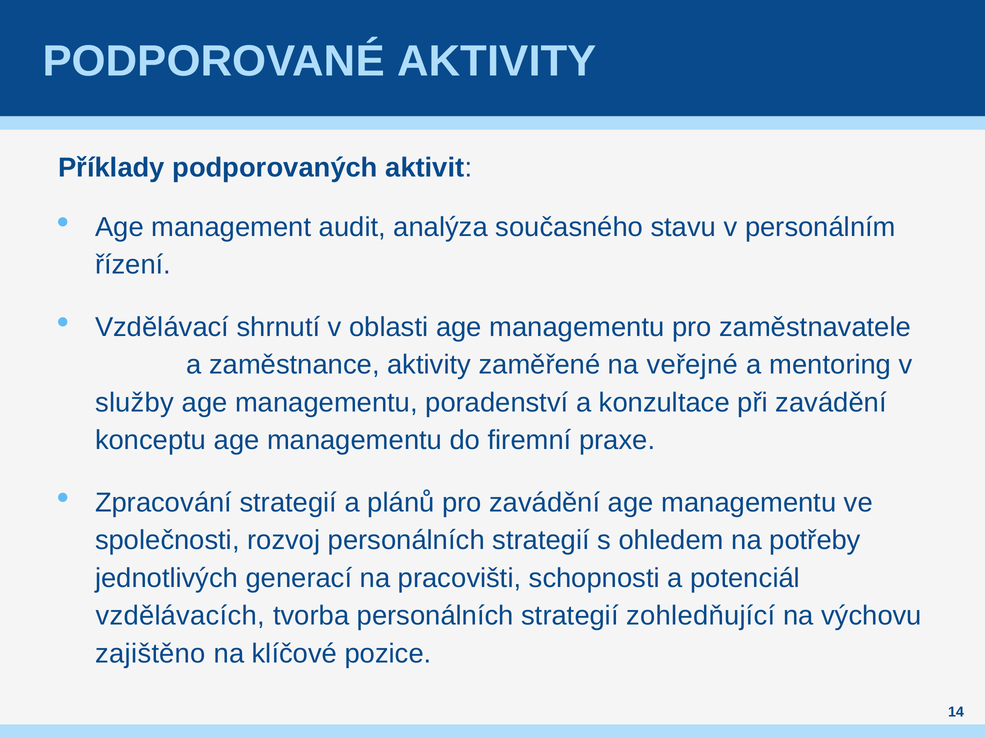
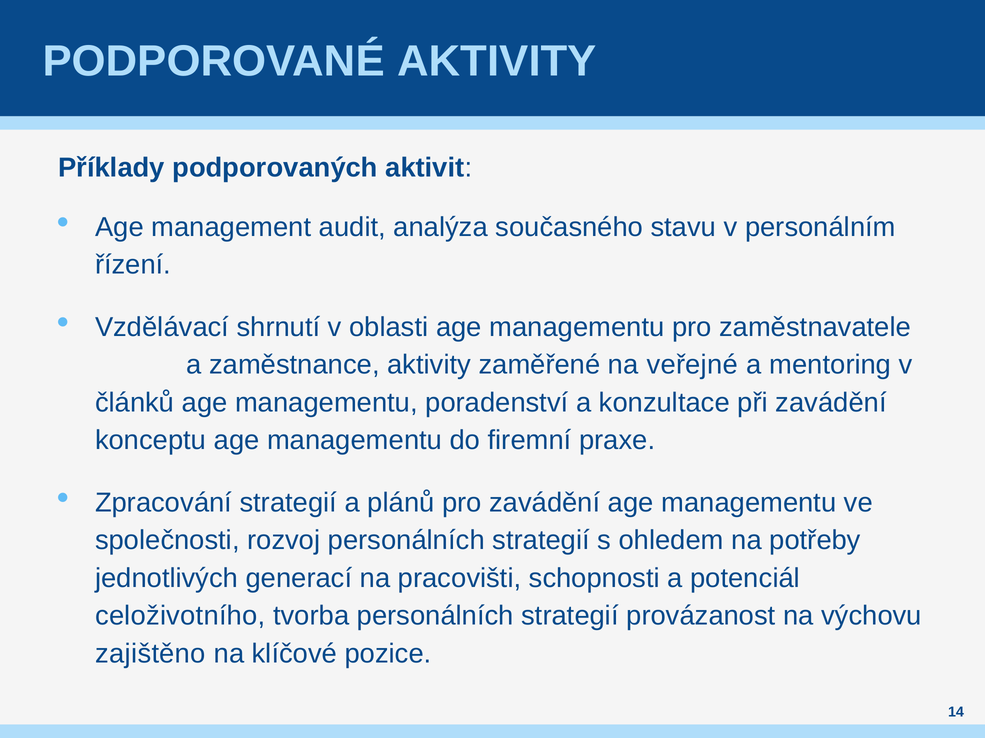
služby: služby -> článků (135, 403)
vzdělávacích: vzdělávacích -> celoživotního (180, 617)
zohledňující: zohledňující -> provázanost (701, 617)
